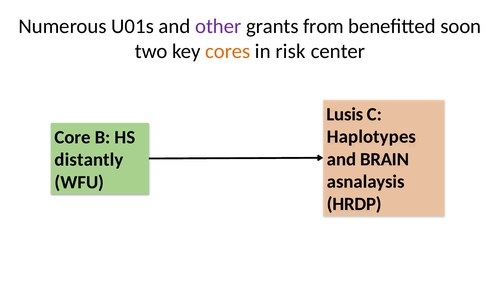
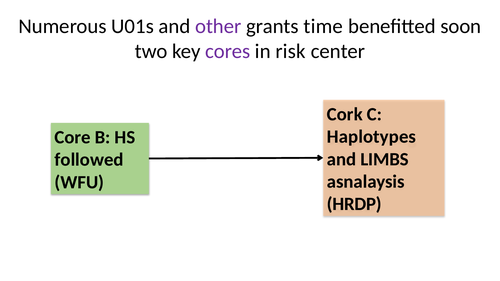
from: from -> time (323, 26)
cores colour: orange -> purple (228, 51)
Lusis: Lusis -> Cork (345, 114)
BRAIN: BRAIN -> LIMBS (385, 159)
distantly: distantly -> followed (89, 160)
